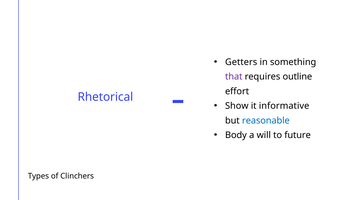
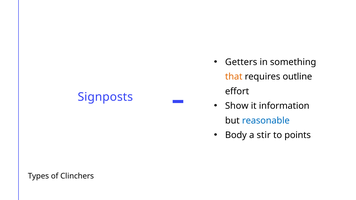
that colour: purple -> orange (234, 77)
Rhetorical: Rhetorical -> Signposts (105, 97)
informative: informative -> information (284, 106)
will: will -> stir (264, 135)
future: future -> points (298, 135)
